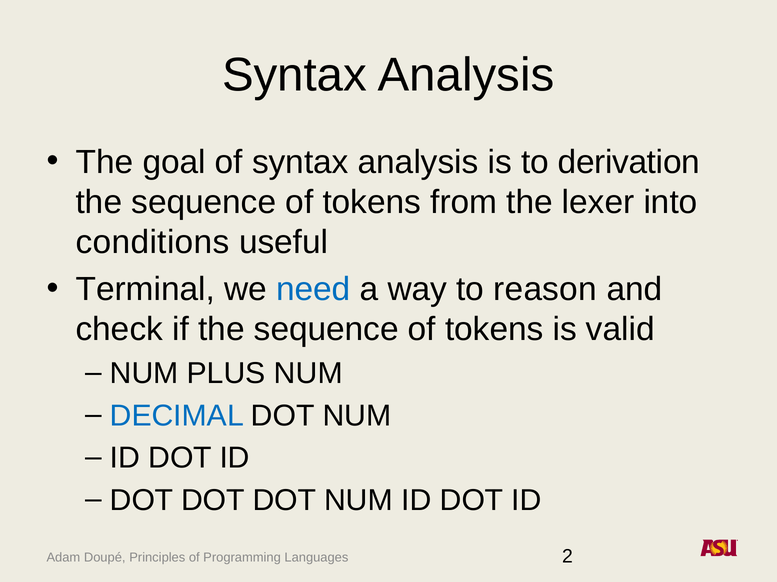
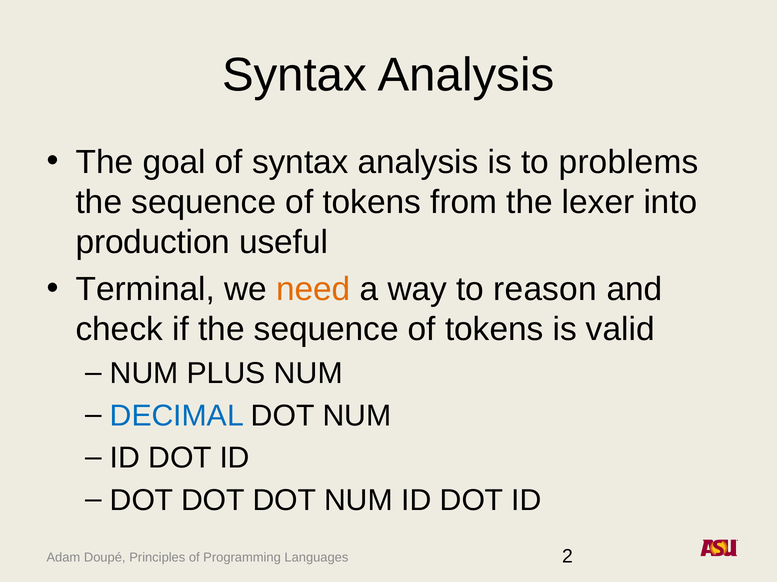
derivation: derivation -> problems (629, 162)
conditions: conditions -> production (153, 243)
need colour: blue -> orange (313, 290)
